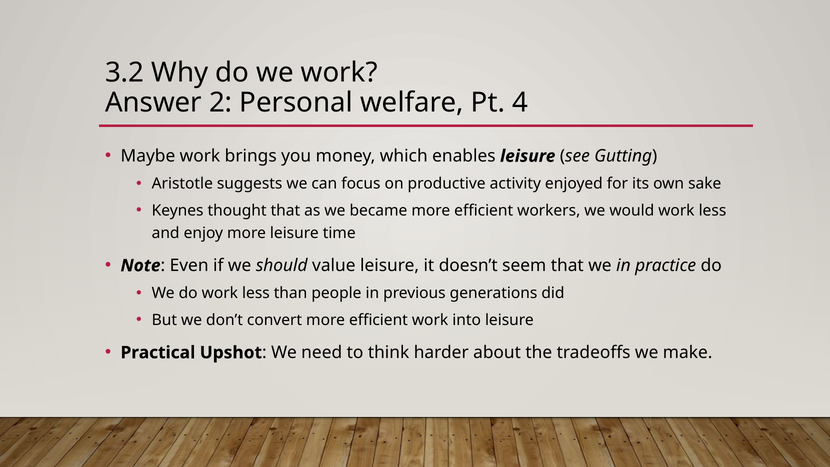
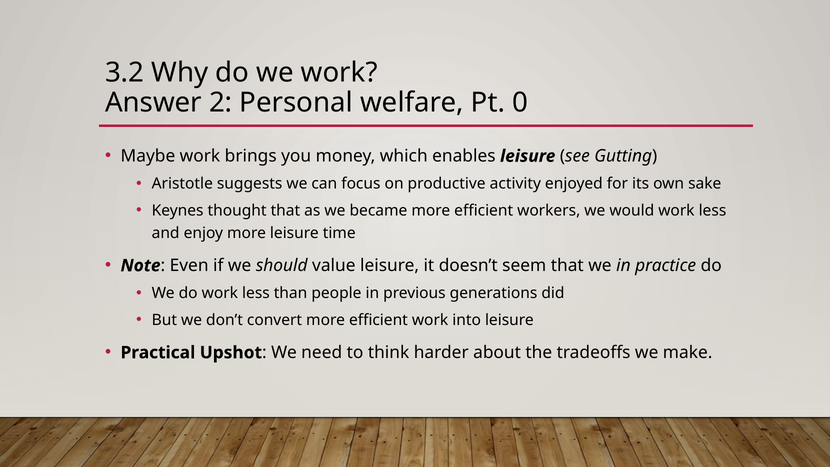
4: 4 -> 0 (520, 103)
